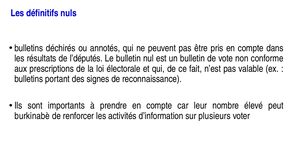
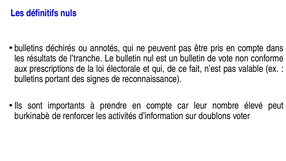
l’députés: l’députés -> l’tranche (86, 58)
plusieurs: plusieurs -> doublons (215, 116)
